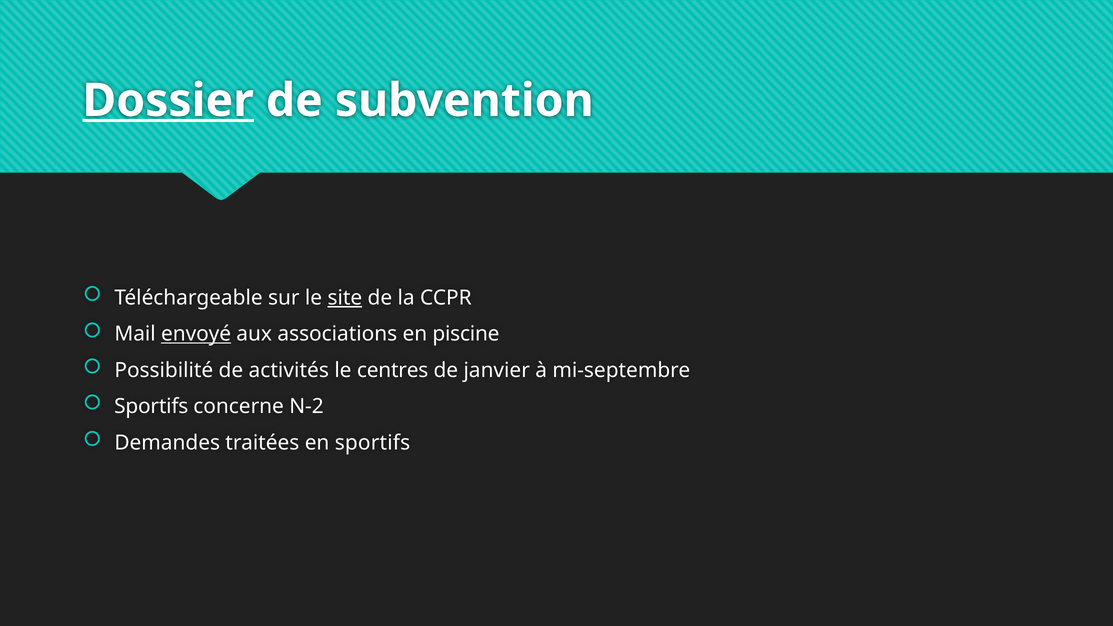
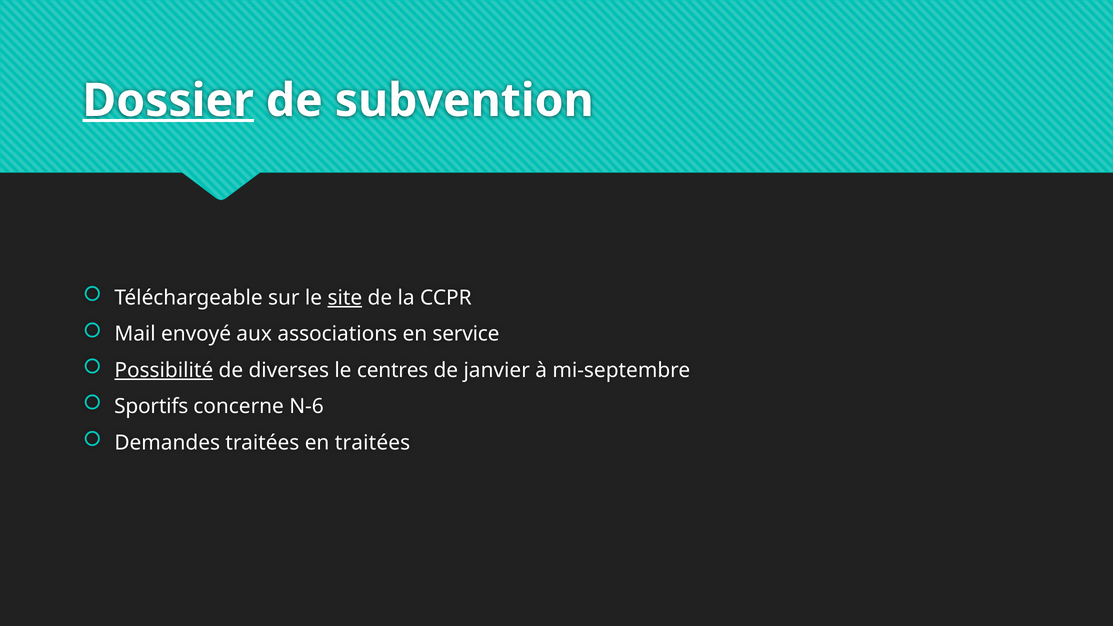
envoyé underline: present -> none (196, 334)
piscine: piscine -> service (466, 334)
Possibilité underline: none -> present (164, 370)
activités: activités -> diverses (289, 370)
N-2: N-2 -> N-6 (306, 406)
en sportifs: sportifs -> traitées (373, 443)
